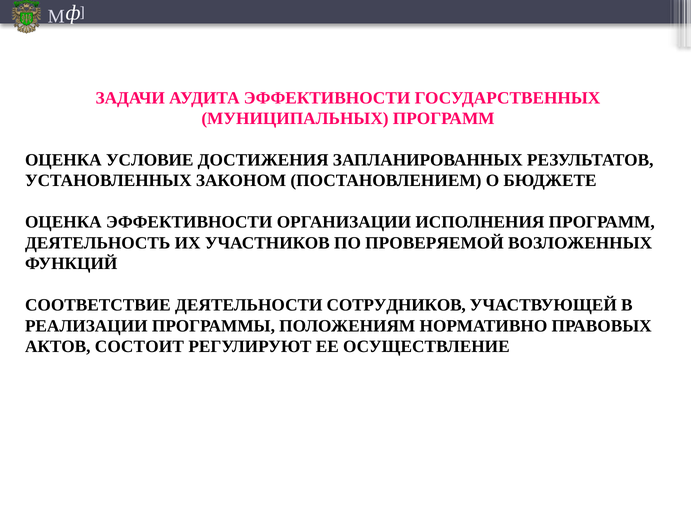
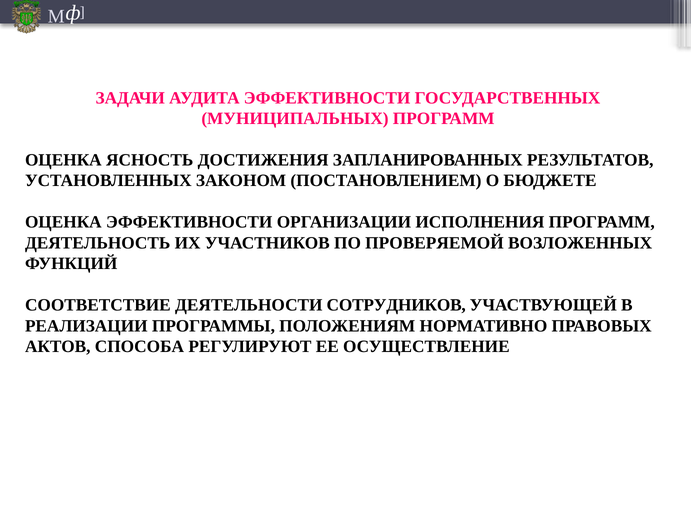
УСЛОВИЕ: УСЛОВИЕ -> ЯСНОСТЬ (150, 160)
СОСТОИТ: СОСТОИТ -> СПОСОБА (139, 347)
